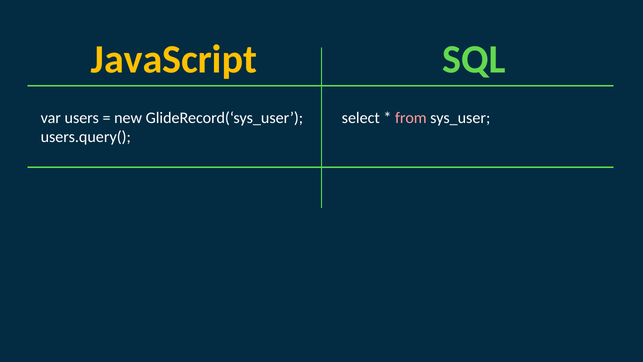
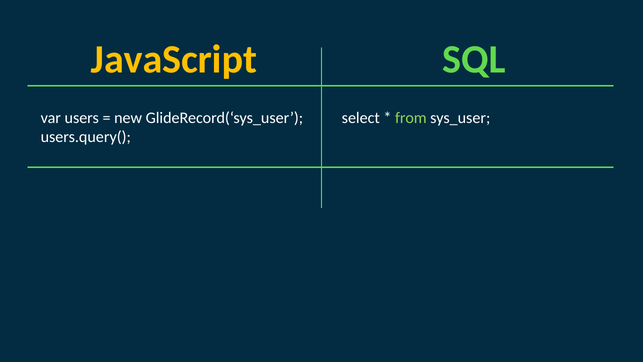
from colour: pink -> light green (411, 118)
